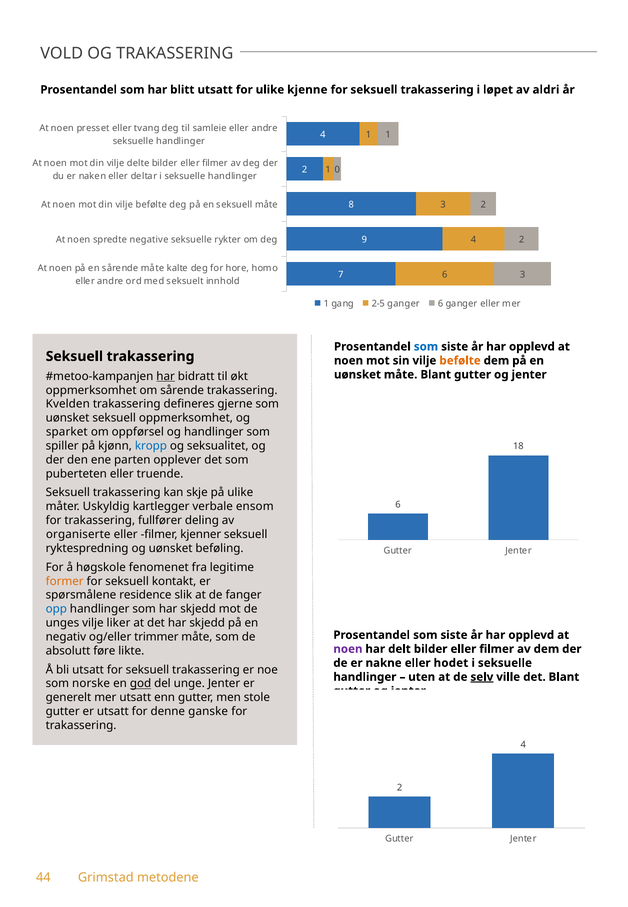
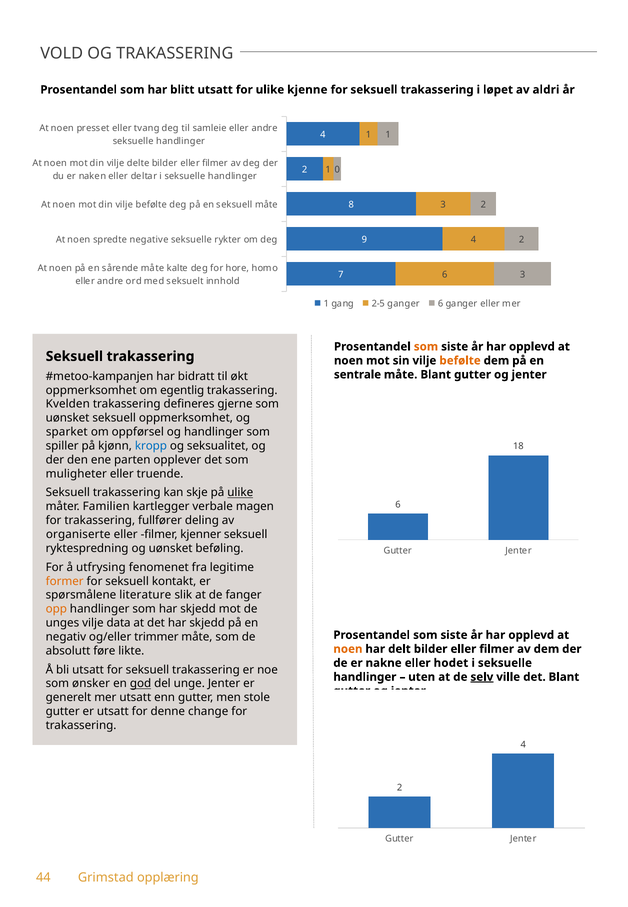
som colour: blue -> orange (426, 347)
uønsket: uønsket -> sentrale (358, 375)
har underline: present -> none (166, 376)
om sårende: sårende -> egentlig (182, 390)
puberteten: puberteten -> muligheter (76, 474)
ulike underline: none -> present (240, 493)
Uskyldig: Uskyldig -> Familien (106, 507)
ensom: ensom -> magen (255, 507)
høgskole: høgskole -> utfrysing (101, 567)
residence: residence -> literature (145, 595)
opp colour: blue -> orange (56, 609)
liker: liker -> data (119, 623)
noen colour: purple -> orange (348, 649)
norske: norske -> ønsker (91, 684)
ganske: ganske -> change (208, 712)
metodene: metodene -> opplæring (168, 878)
